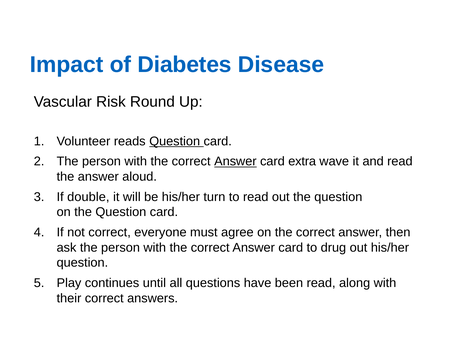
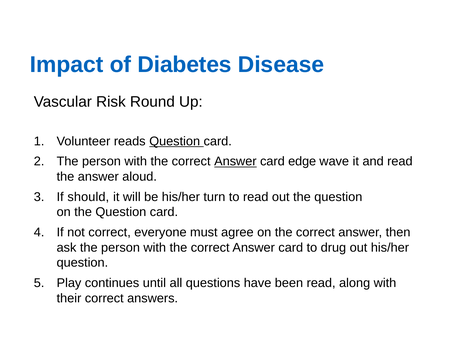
extra: extra -> edge (302, 162)
double: double -> should (88, 197)
